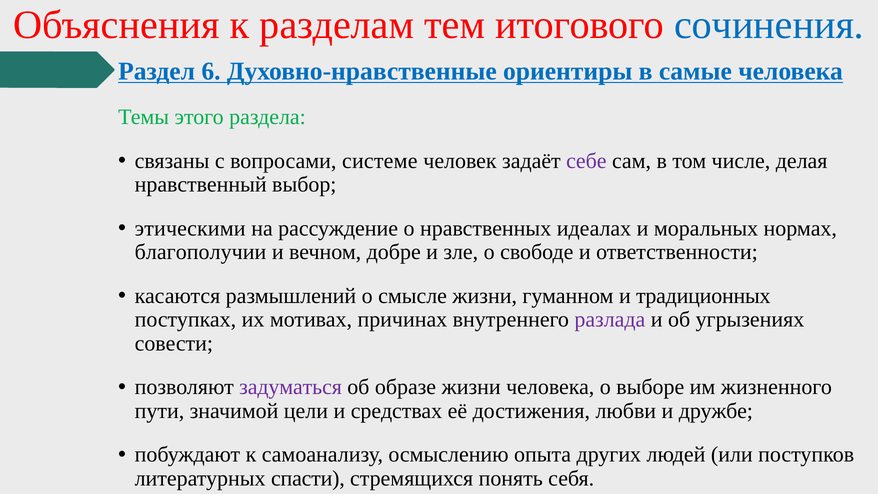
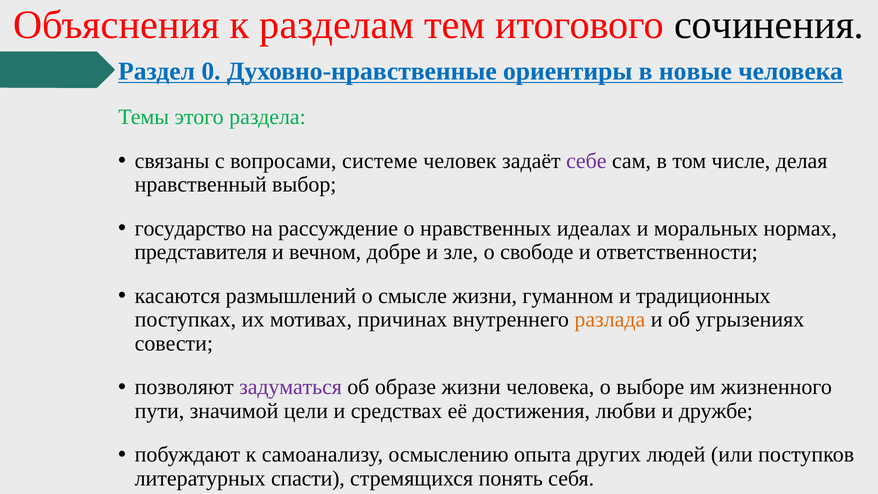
сочинения colour: blue -> black (769, 25)
6: 6 -> 0 (211, 71)
самые: самые -> новые (695, 71)
этическими: этическими -> государство (190, 228)
благополучии: благополучии -> представителя (201, 252)
разлада colour: purple -> orange (610, 320)
